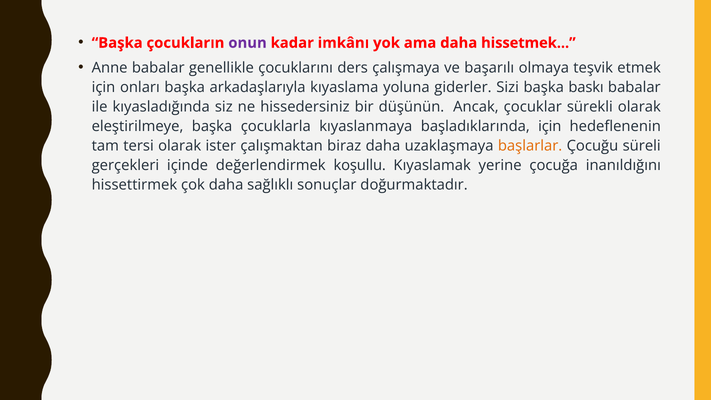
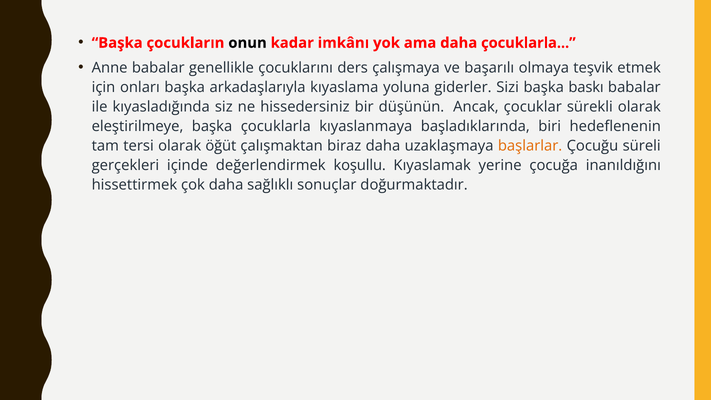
onun colour: purple -> black (248, 43)
daha hissetmek: hissetmek -> çocuklarla (528, 43)
başladıklarında için: için -> biri (550, 126)
ister: ister -> öğüt (221, 146)
